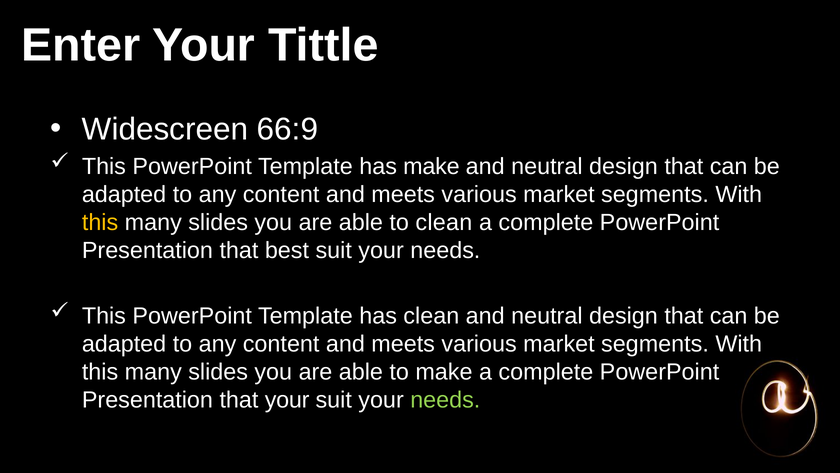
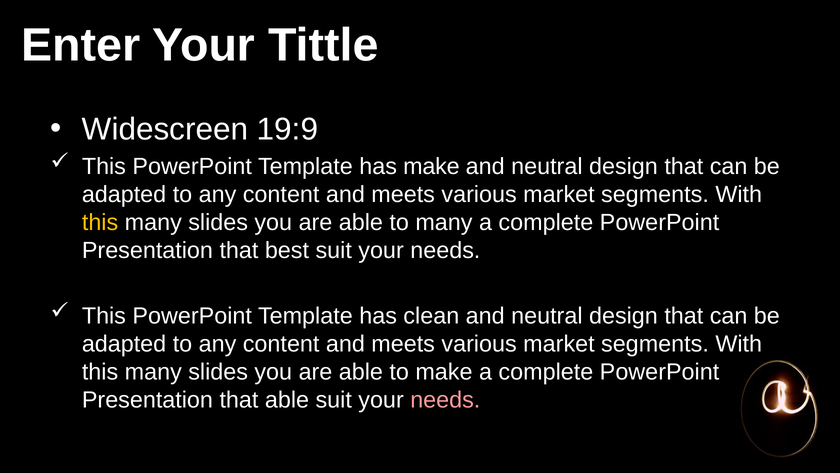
66:9: 66:9 -> 19:9 (288, 129)
to clean: clean -> many (444, 222)
that your: your -> able (287, 400)
needs colour: light green -> pink (445, 400)
